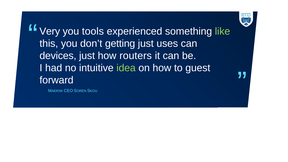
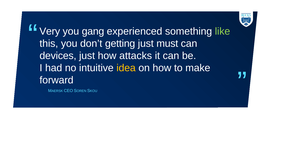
tools: tools -> gang (93, 31)
uses: uses -> must (167, 44)
routers: routers -> attacks (136, 56)
idea colour: light green -> yellow (126, 68)
guest: guest -> make (198, 68)
